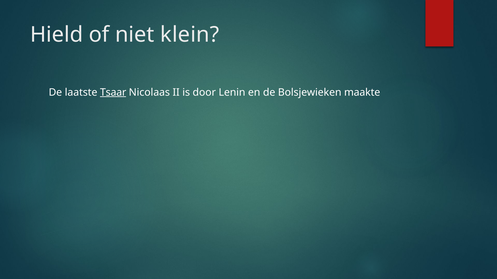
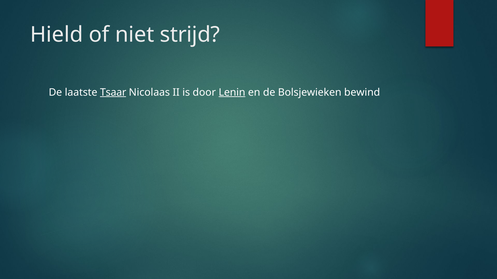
klein: klein -> strijd (190, 35)
Lenin underline: none -> present (232, 92)
maakte: maakte -> bewind (362, 92)
